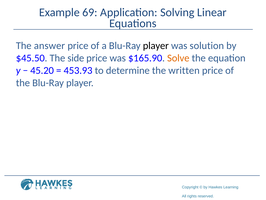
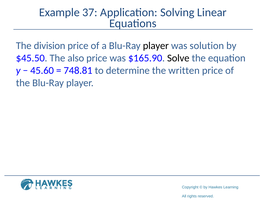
69: 69 -> 37 (90, 12)
answer: answer -> division (50, 45)
side: side -> also (76, 58)
Solve colour: orange -> black (178, 58)
45.20: 45.20 -> 45.60 (42, 70)
453.93: 453.93 -> 748.81 (78, 70)
